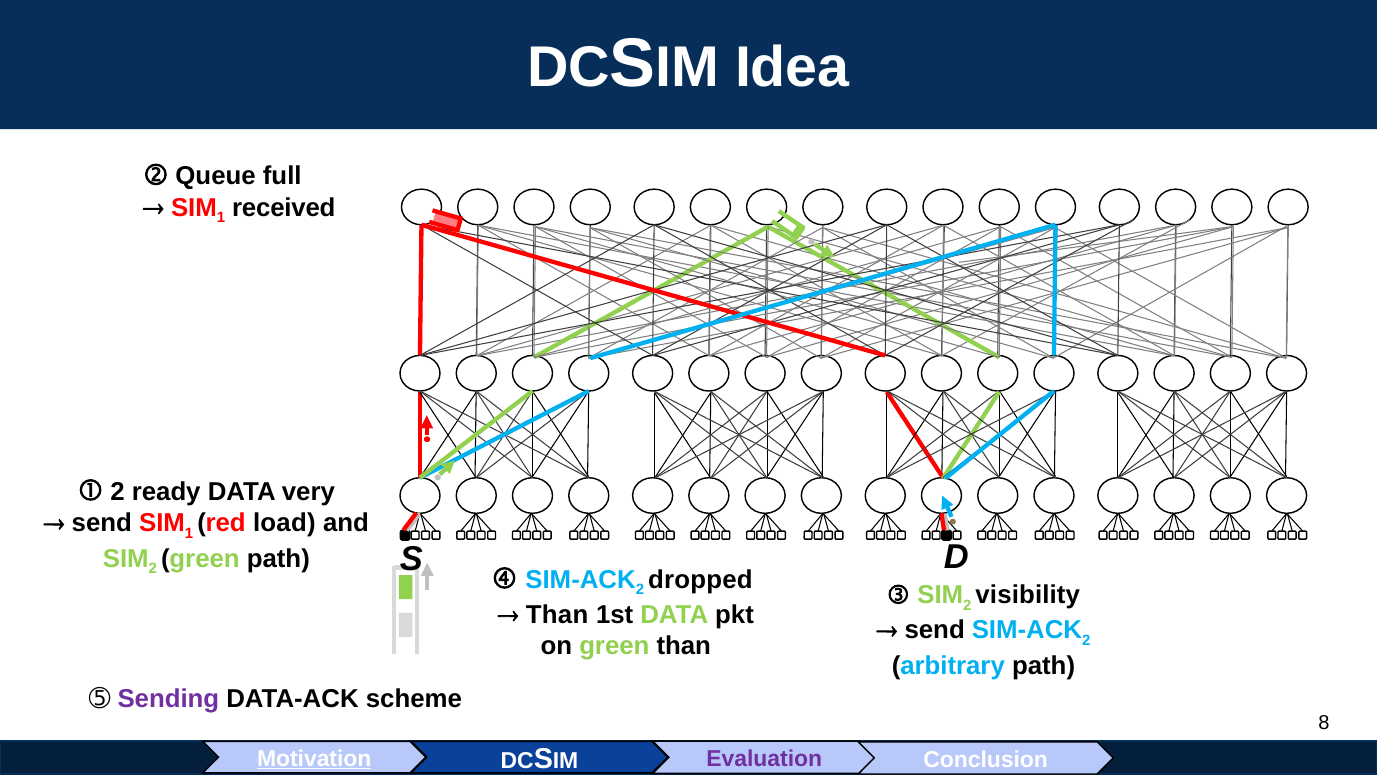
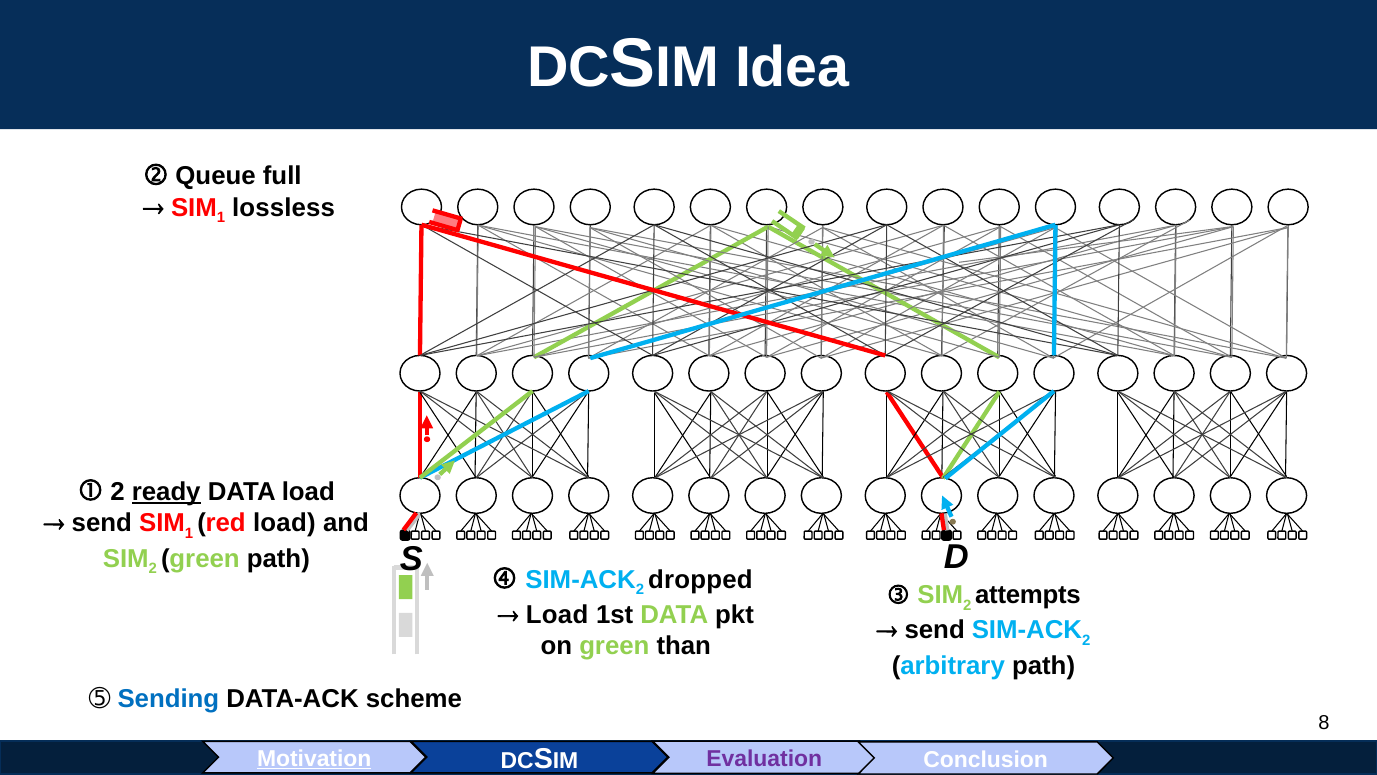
received: received -> lossless (284, 208)
ready underline: none -> present (166, 492)
DATA very: very -> load (308, 492)
visibility: visibility -> attempts (1028, 595)
Than: Than -> Load (557, 615)
Sending colour: purple -> blue (168, 699)
